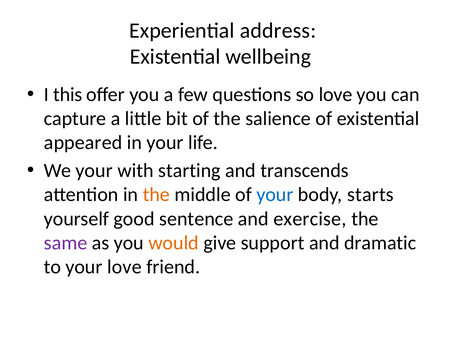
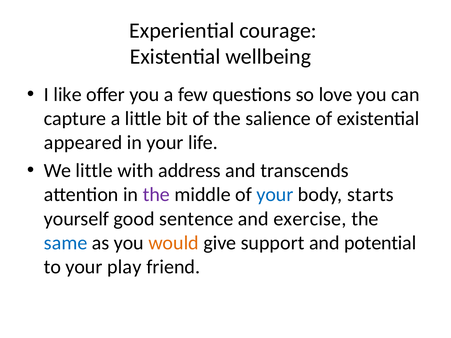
address: address -> courage (278, 30)
this: this -> like (68, 95)
We your: your -> little (94, 171)
starting: starting -> address (190, 171)
the colour: orange -> purple (156, 195)
same colour: purple -> blue (66, 243)
dramatic: dramatic -> potential (380, 243)
your love: love -> play (124, 267)
